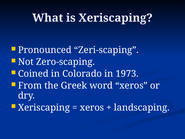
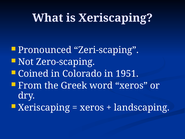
1973: 1973 -> 1951 (127, 74)
